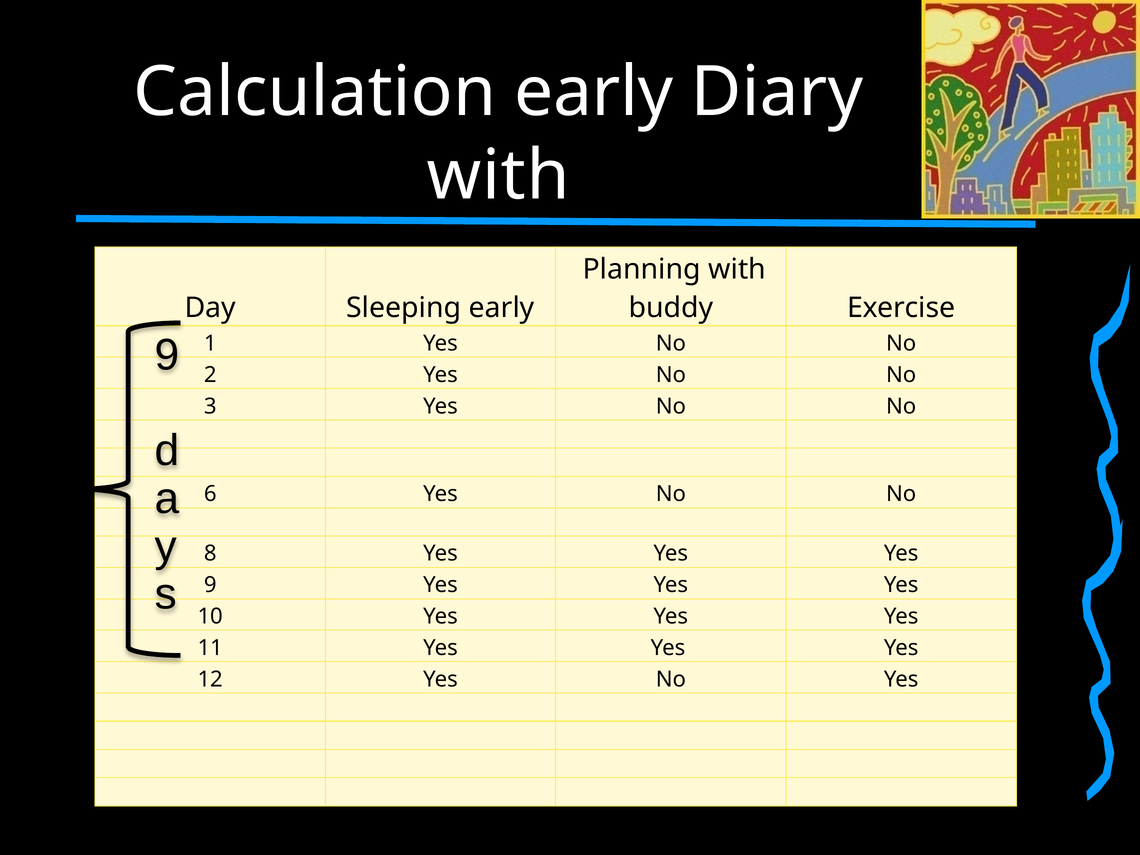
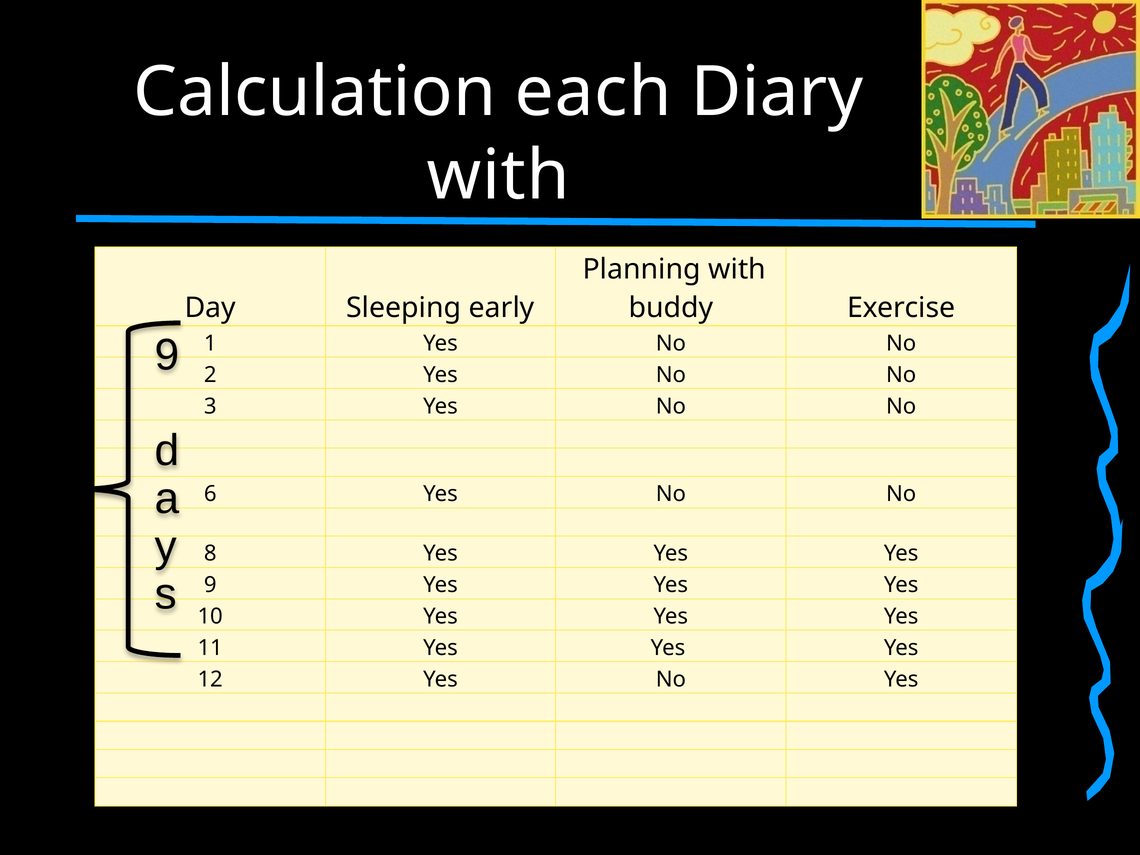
Calculation early: early -> each (593, 92)
